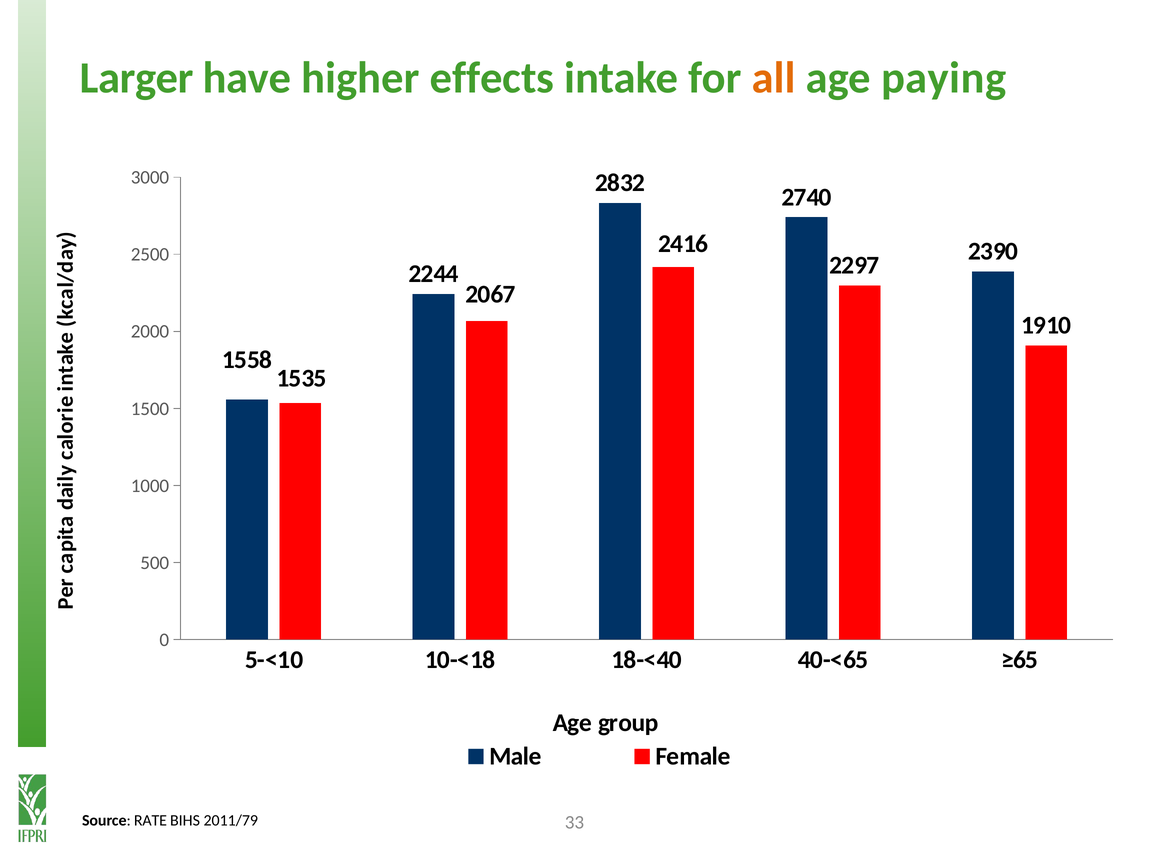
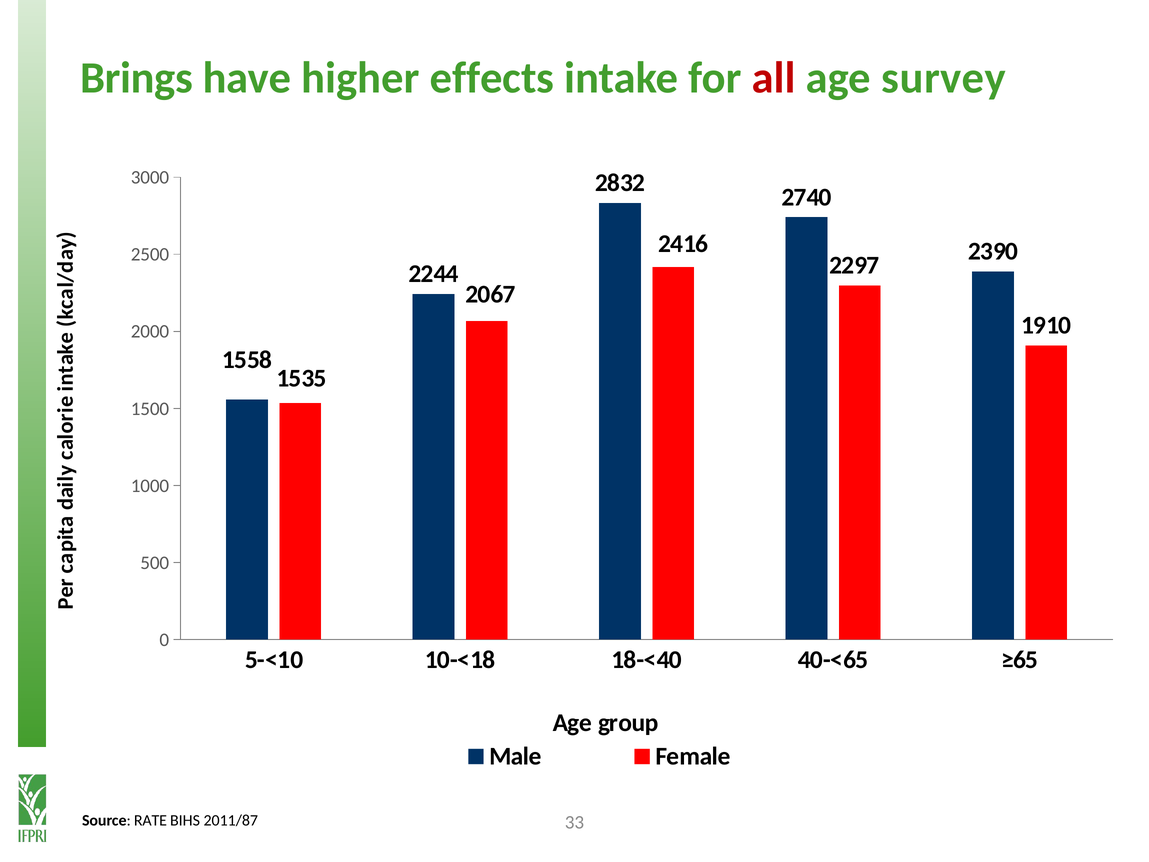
Larger: Larger -> Brings (137, 78)
all colour: orange -> red (774, 78)
paying: paying -> survey (944, 78)
2011/79: 2011/79 -> 2011/87 (231, 820)
